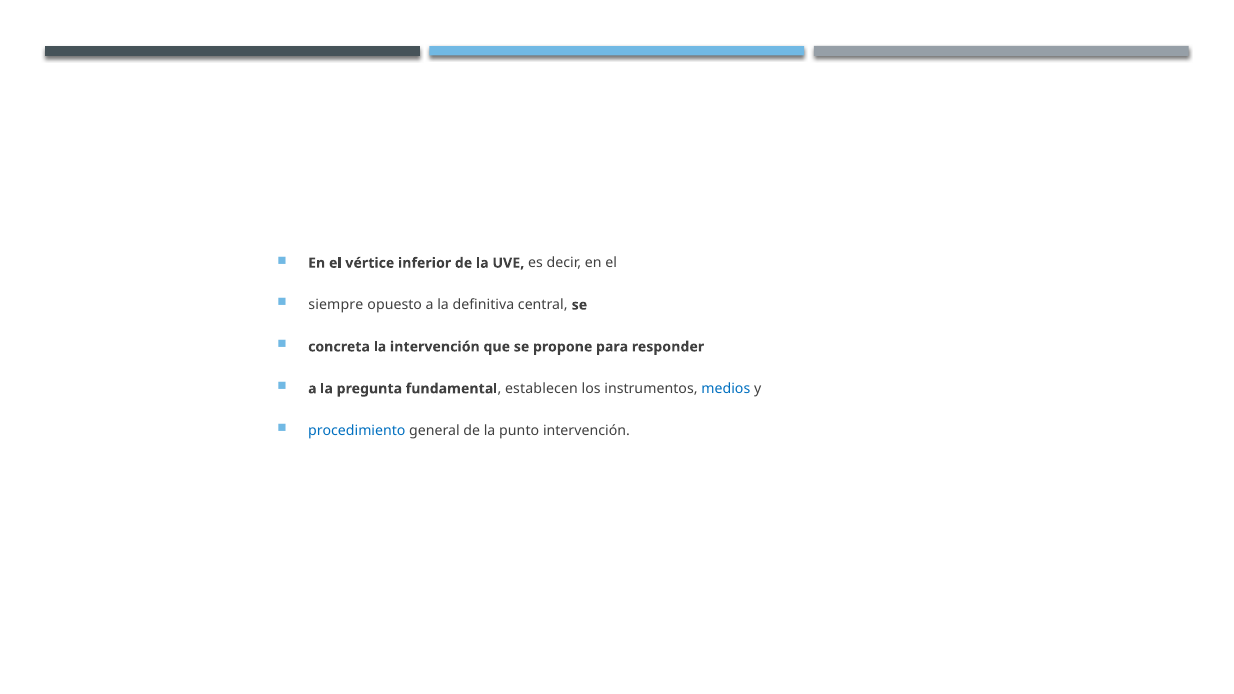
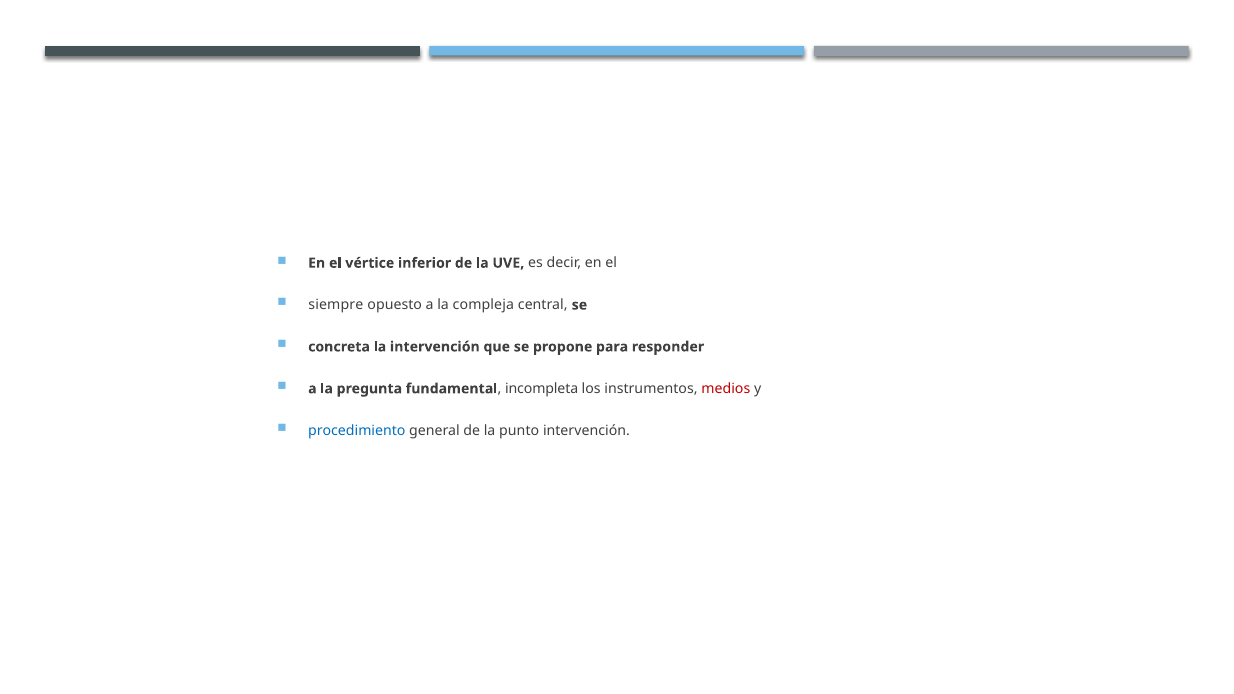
definitiva: definitiva -> compleja (483, 305)
establecen: establecen -> incompleta (542, 389)
medios colour: blue -> red (726, 389)
